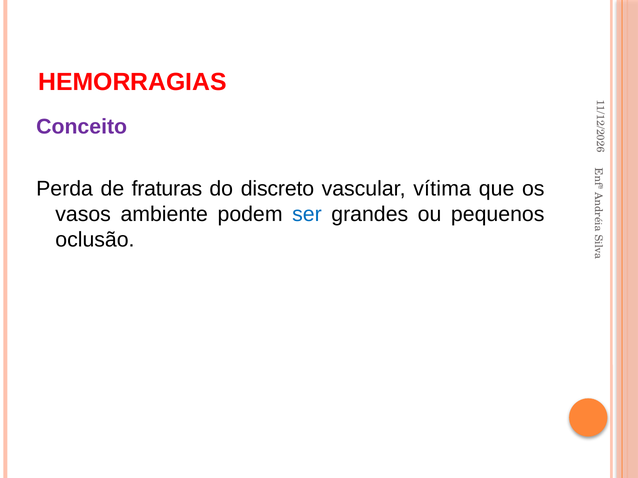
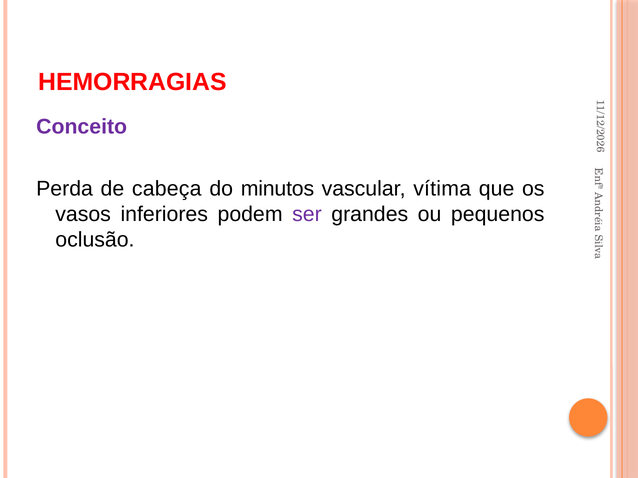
fraturas: fraturas -> cabeça (167, 189)
discreto: discreto -> minutos (277, 189)
ambiente: ambiente -> inferiores (164, 214)
ser colour: blue -> purple (307, 214)
